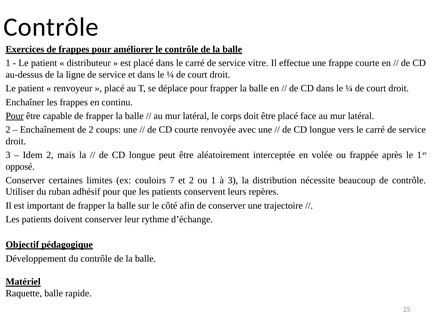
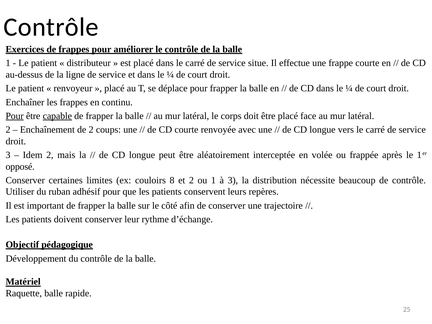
vitre: vitre -> situe (258, 63)
capable underline: none -> present (57, 116)
7: 7 -> 8 (172, 180)
